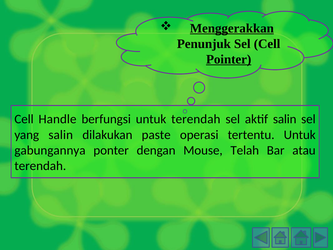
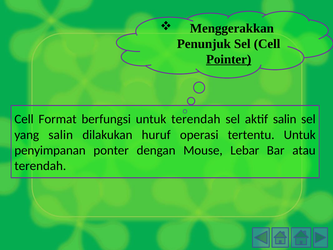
Menggerakkan underline: present -> none (232, 28)
Handle: Handle -> Format (58, 119)
paste: paste -> huruf (156, 135)
gabungannya: gabungannya -> penyimpanan (50, 150)
Telah: Telah -> Lebar (245, 150)
